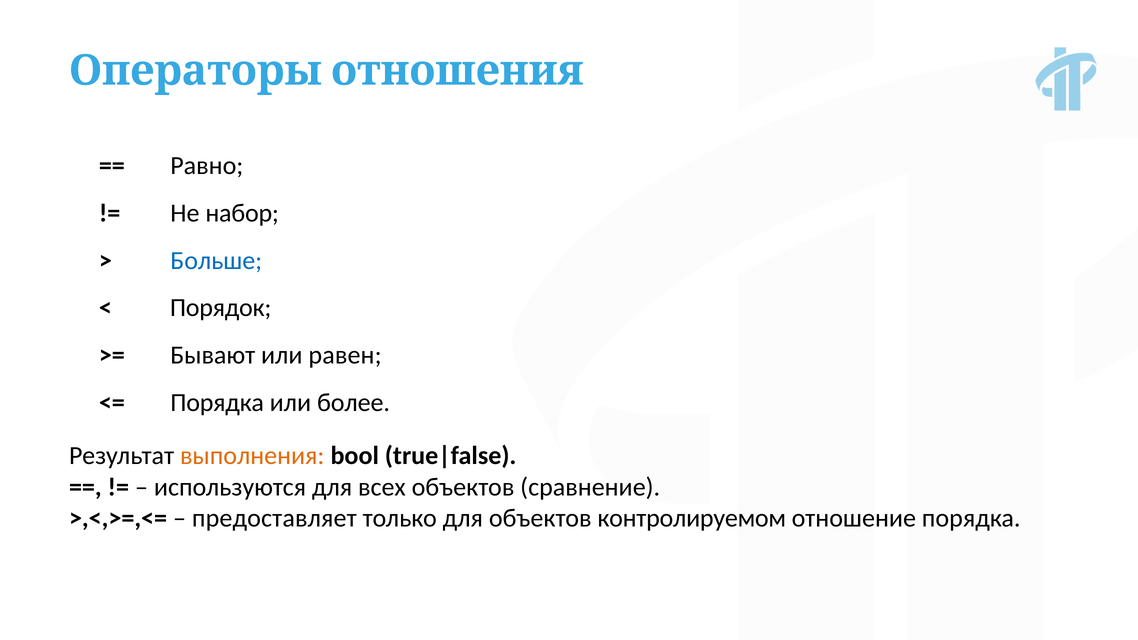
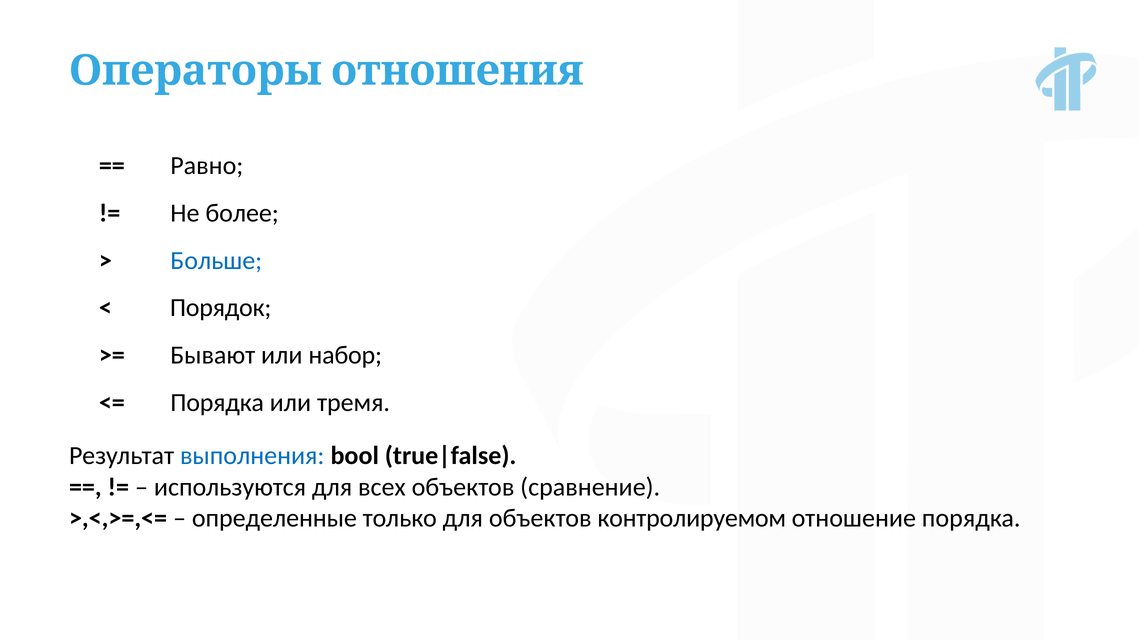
набор: набор -> более (242, 213)
равен: равен -> набор (345, 355)
более: более -> тремя (354, 403)
выполнения colour: orange -> blue (252, 456)
предоставляет: предоставляет -> определенные (274, 518)
